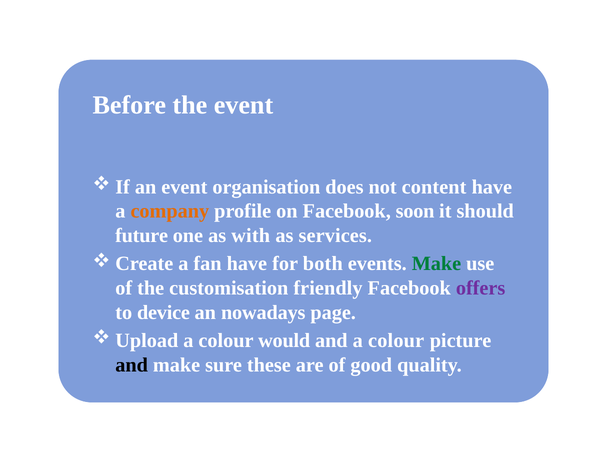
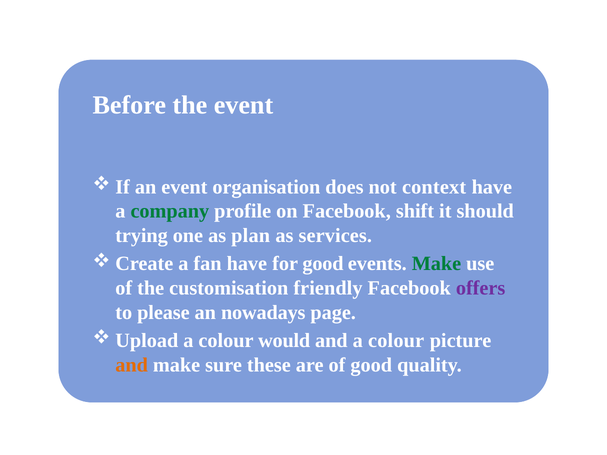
content: content -> context (434, 187)
company colour: orange -> green (170, 211)
soon: soon -> shift (415, 211)
future: future -> trying (142, 236)
with: with -> plan (251, 236)
for both: both -> good (323, 264)
device: device -> please (163, 312)
and colour: black -> orange (132, 365)
